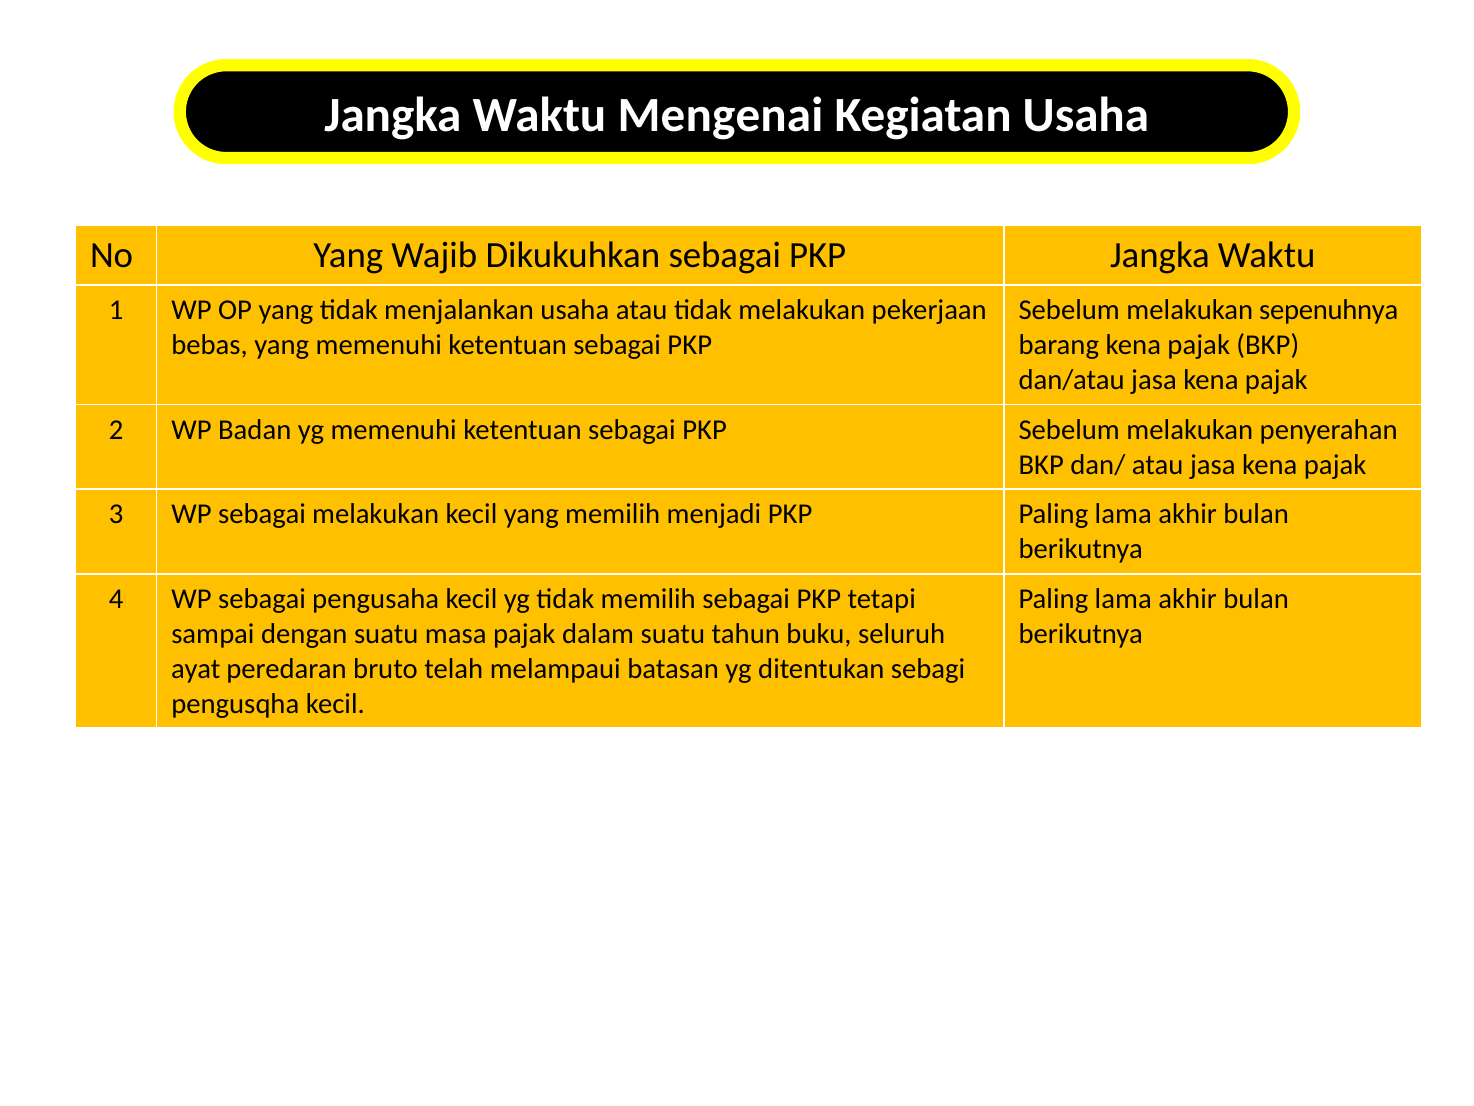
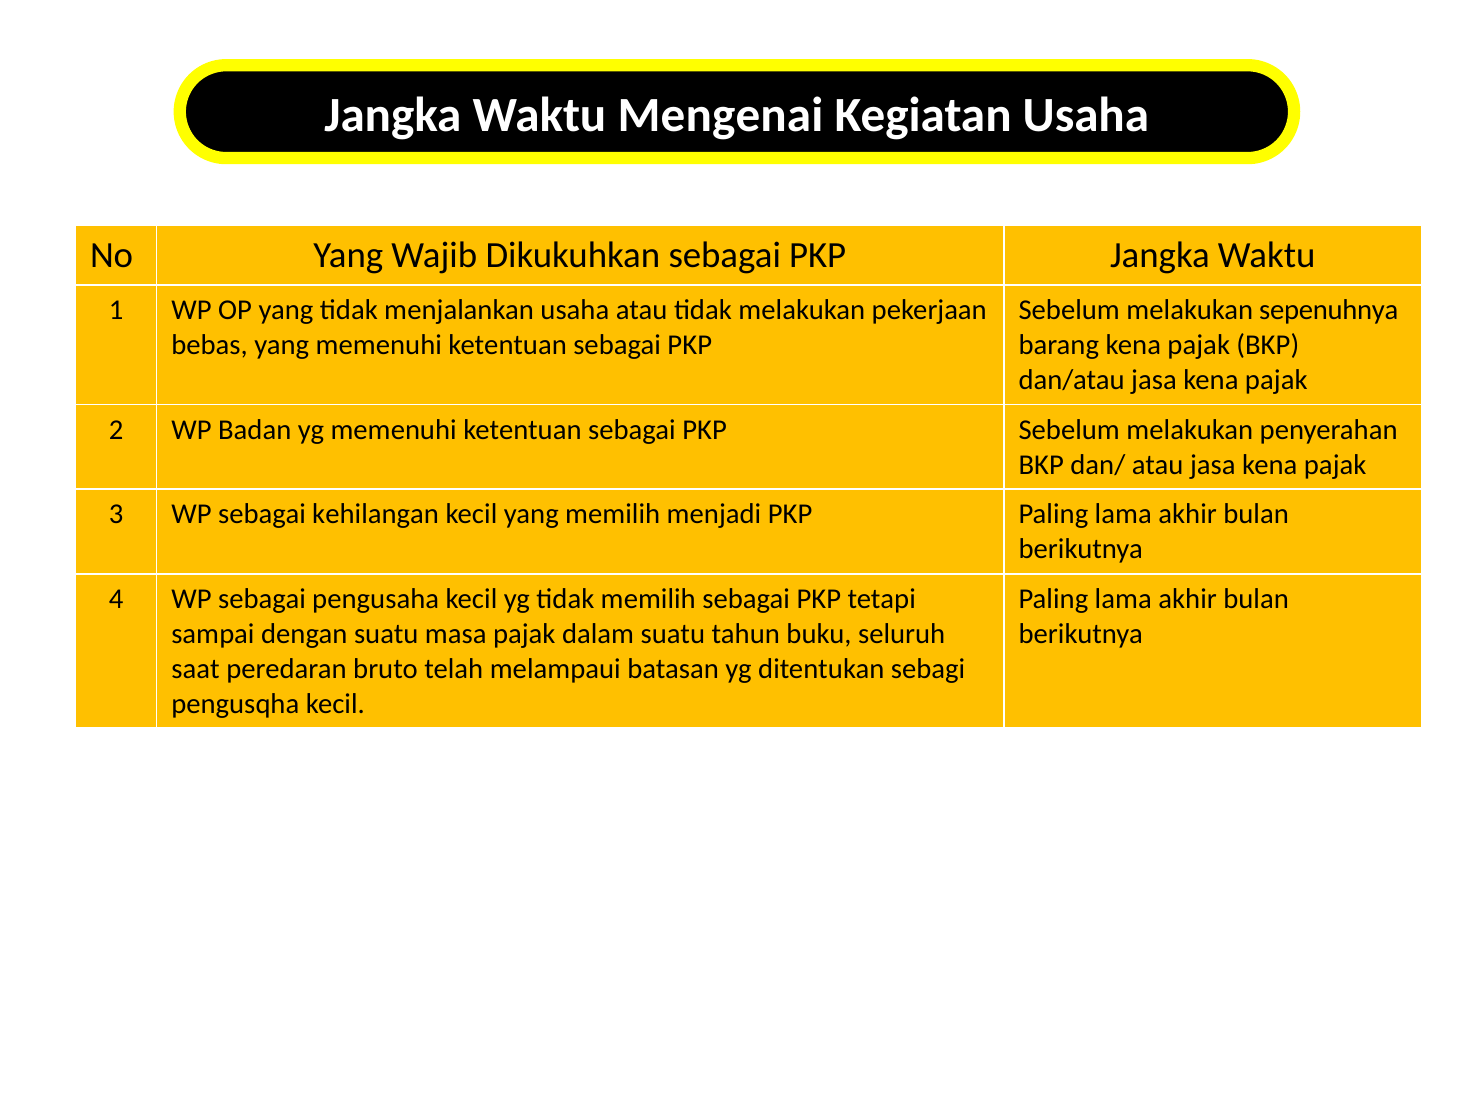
sebagai melakukan: melakukan -> kehilangan (376, 514)
ayat: ayat -> saat (196, 668)
